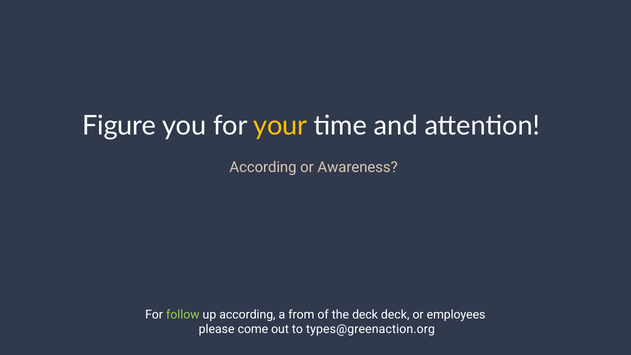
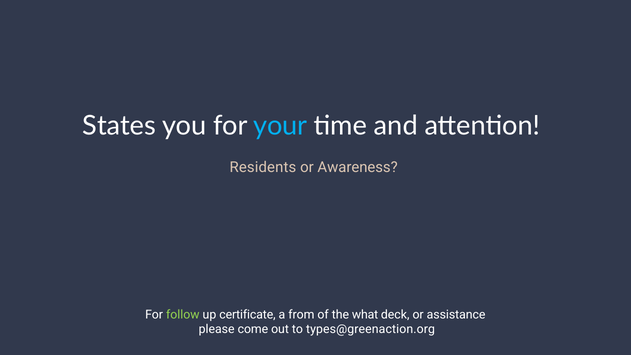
Figure: Figure -> States (119, 126)
your colour: yellow -> light blue (280, 126)
According: According -> Residents (263, 167)
up according: according -> certificate (247, 314)
the deck: deck -> what (365, 314)
employees: employees -> assistance (456, 314)
